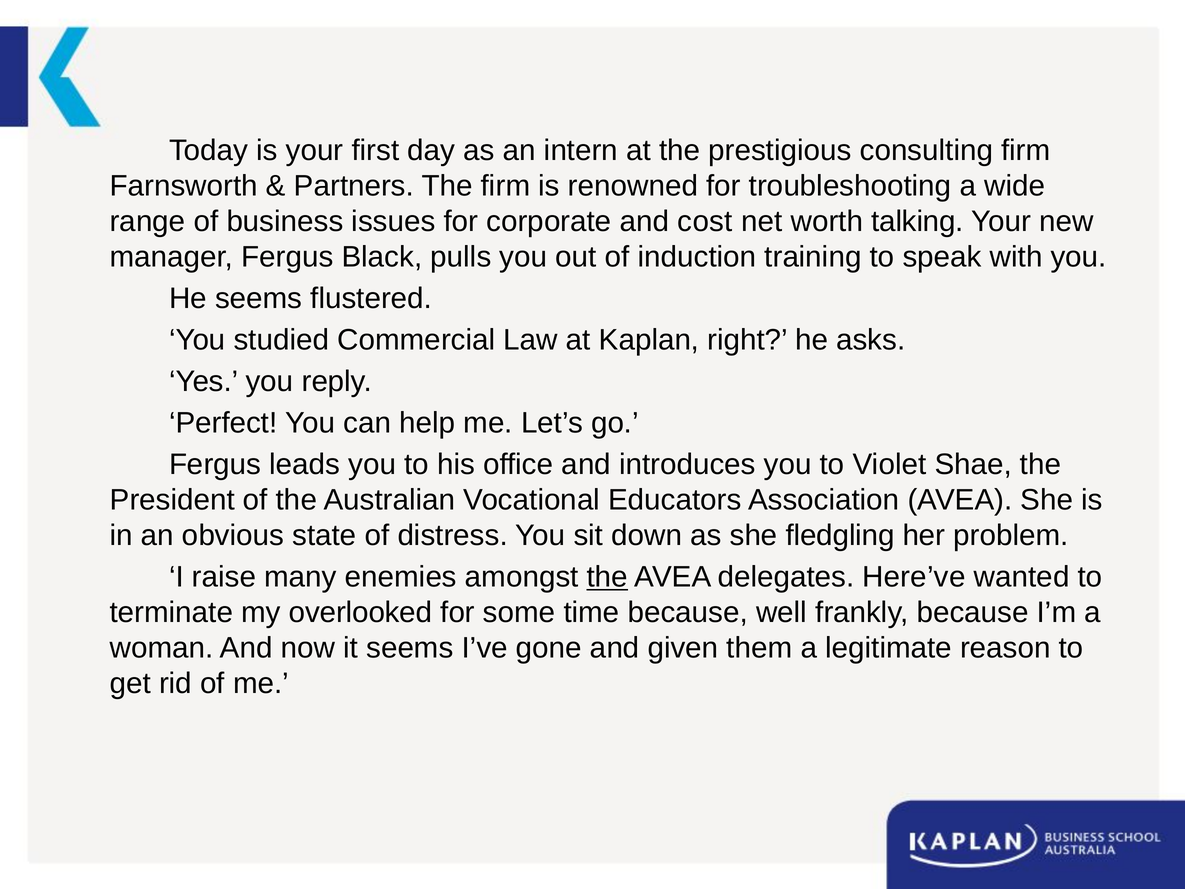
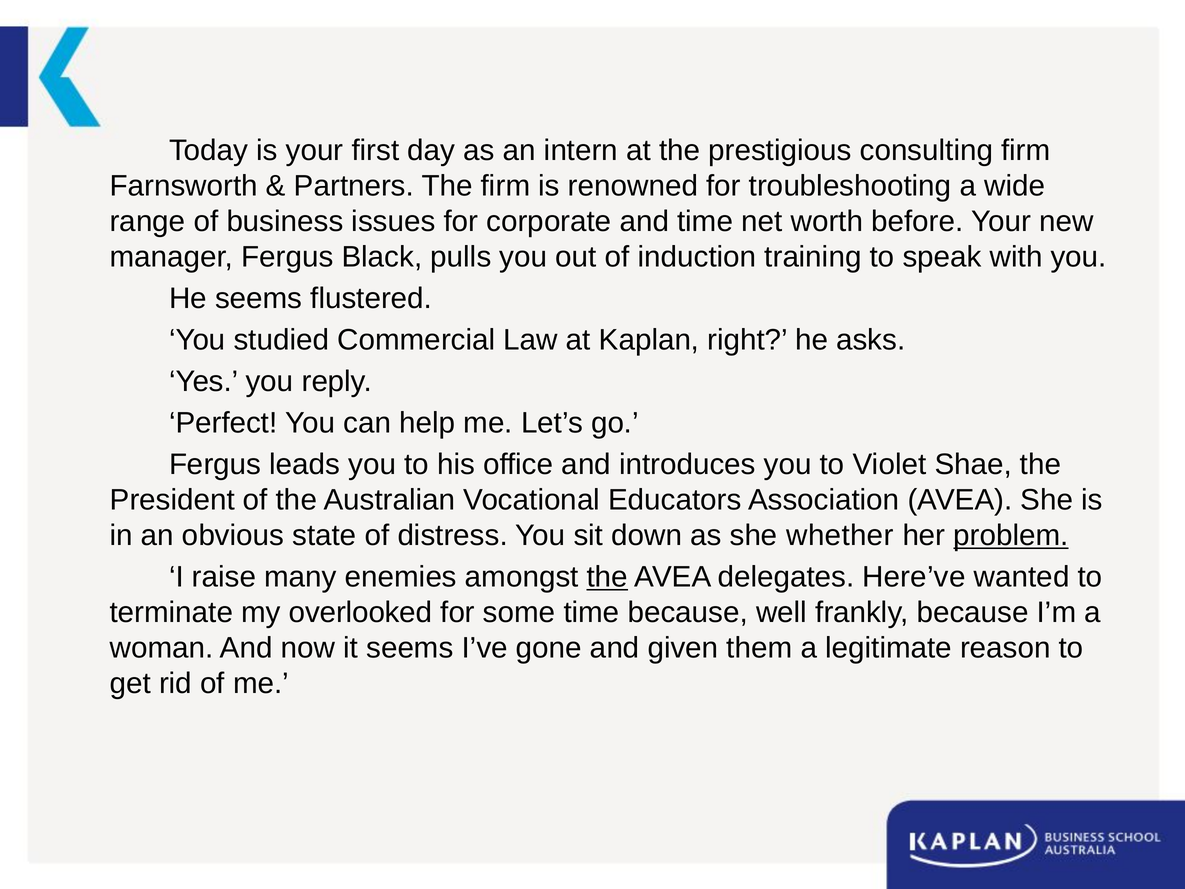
and cost: cost -> time (705, 221)
talking: talking -> before (917, 221)
fledgling: fledgling -> whether (840, 535)
problem underline: none -> present (1011, 535)
